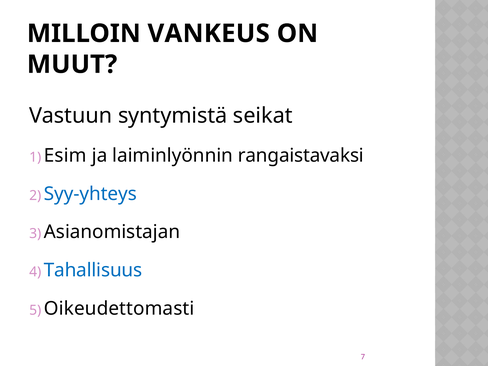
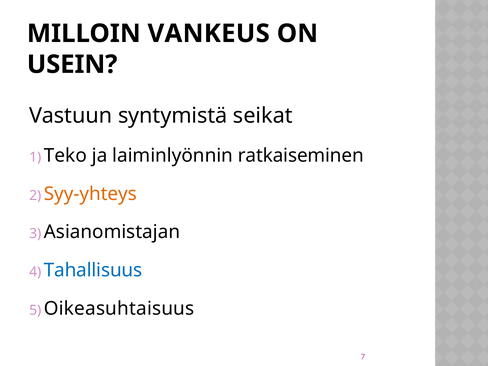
MUUT: MUUT -> USEIN (72, 64)
Esim: Esim -> Teko (65, 156)
rangaistavaksi: rangaistavaksi -> ratkaiseminen (301, 156)
Syy-yhteys colour: blue -> orange (90, 194)
Oikeudettomasti: Oikeudettomasti -> Oikeasuhtaisuus (119, 309)
